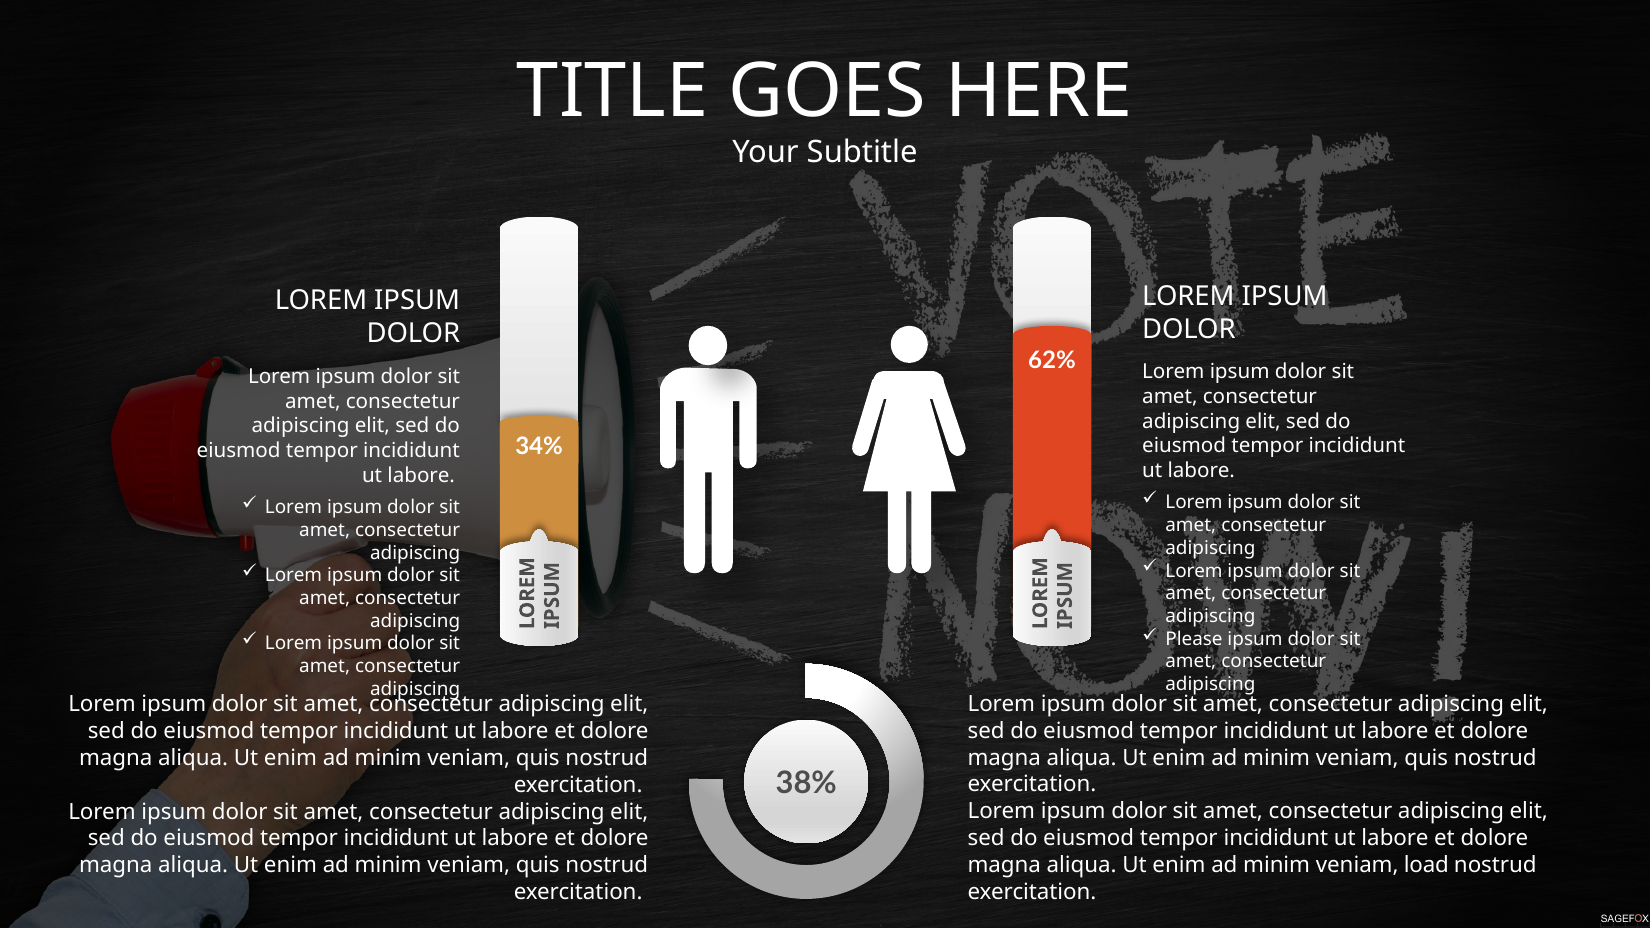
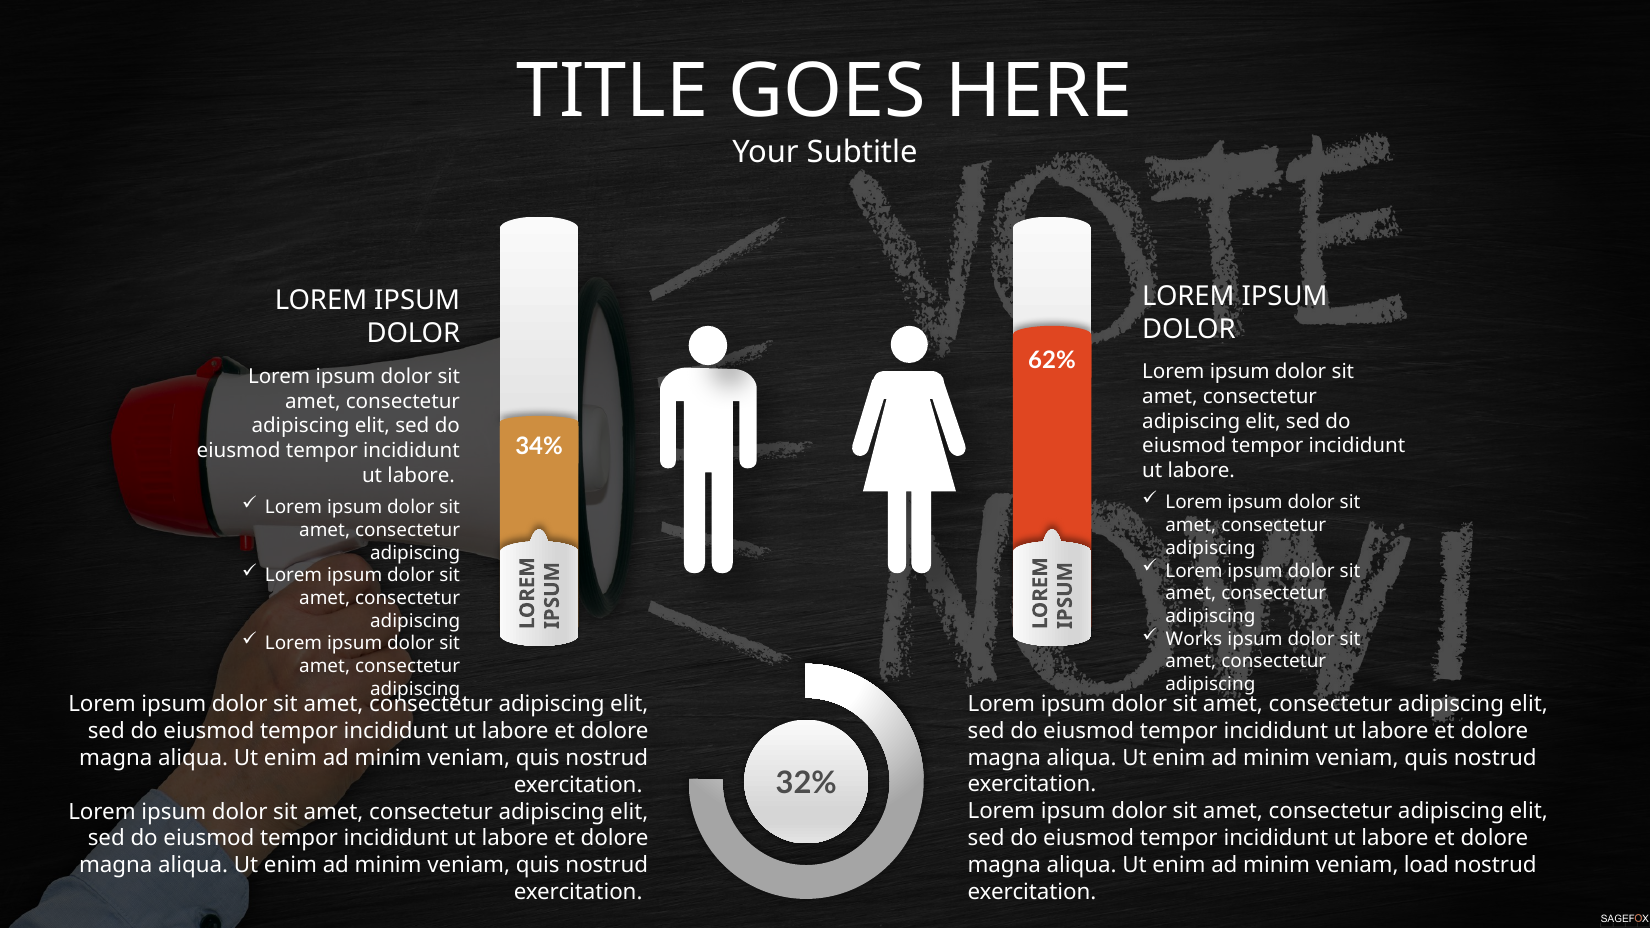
Please: Please -> Works (1194, 639)
38%: 38% -> 32% (806, 784)
